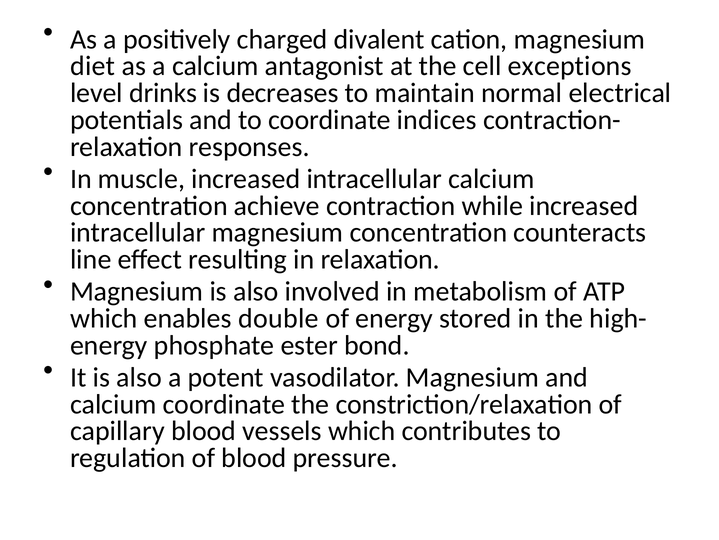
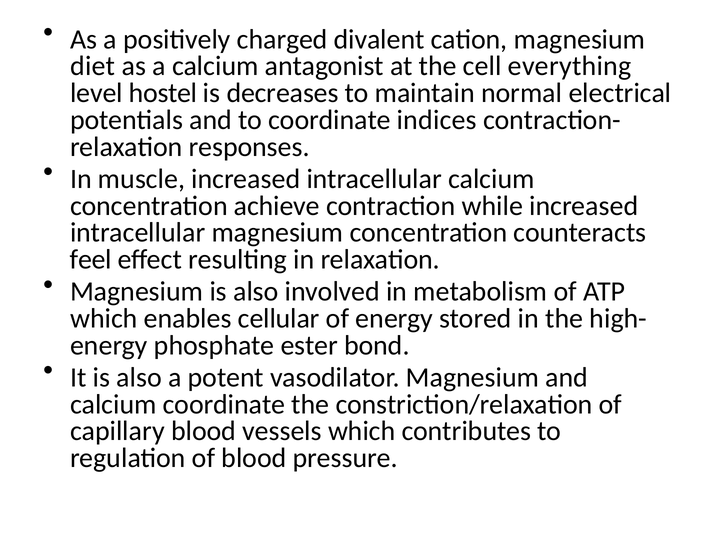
exceptions: exceptions -> everything (570, 66)
drinks: drinks -> hostel (163, 93)
line: line -> feel (91, 259)
double: double -> cellular (279, 318)
